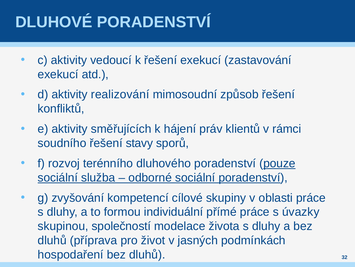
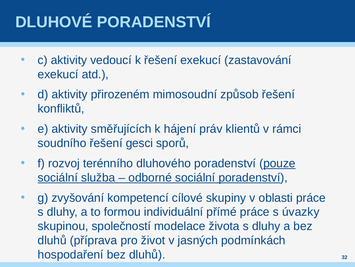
realizování: realizování -> přirozeném (120, 94)
stavy: stavy -> gesci (139, 143)
